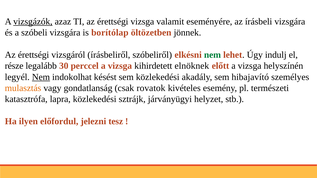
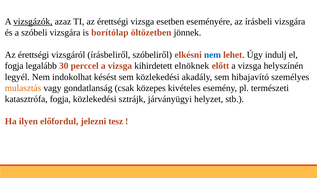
valamit: valamit -> esetben (170, 22)
nem colour: green -> blue (212, 55)
része: része -> fogja (14, 66)
Nem underline: present -> none (41, 77)
rovatok: rovatok -> közepes (151, 88)
katasztrófa lapra: lapra -> fogja (60, 99)
